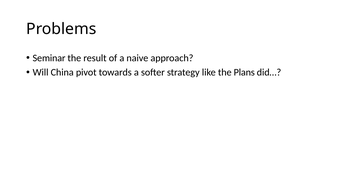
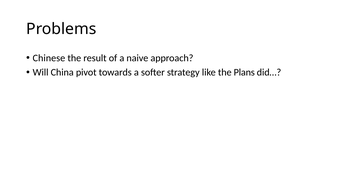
Seminar: Seminar -> Chinese (49, 58)
